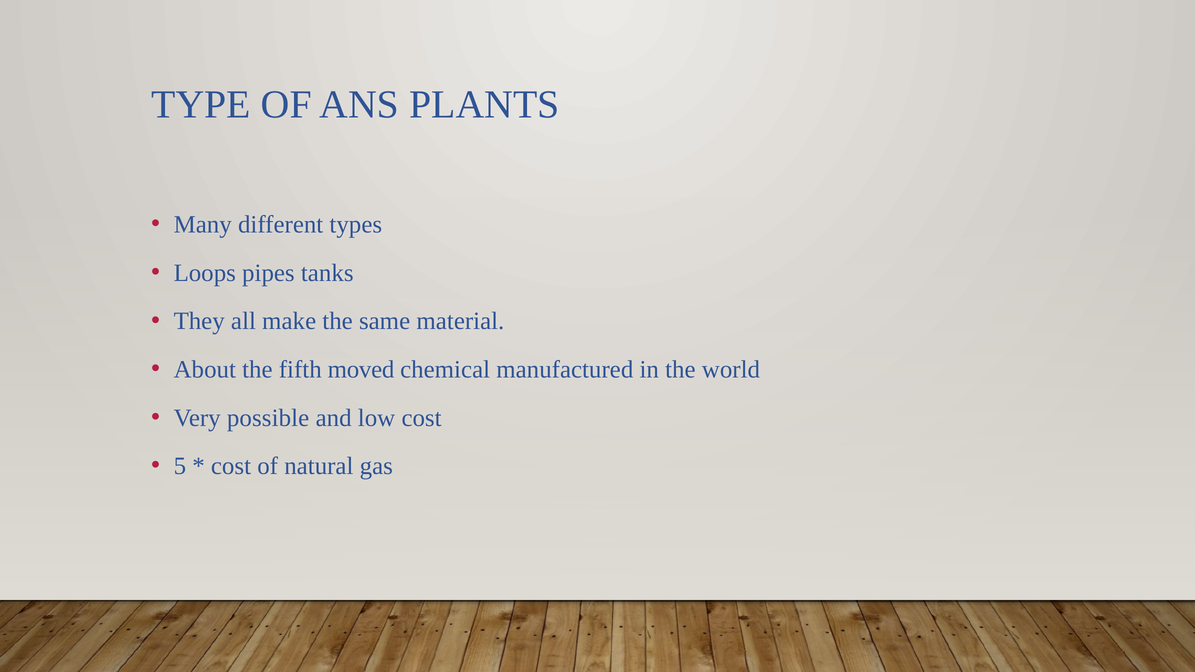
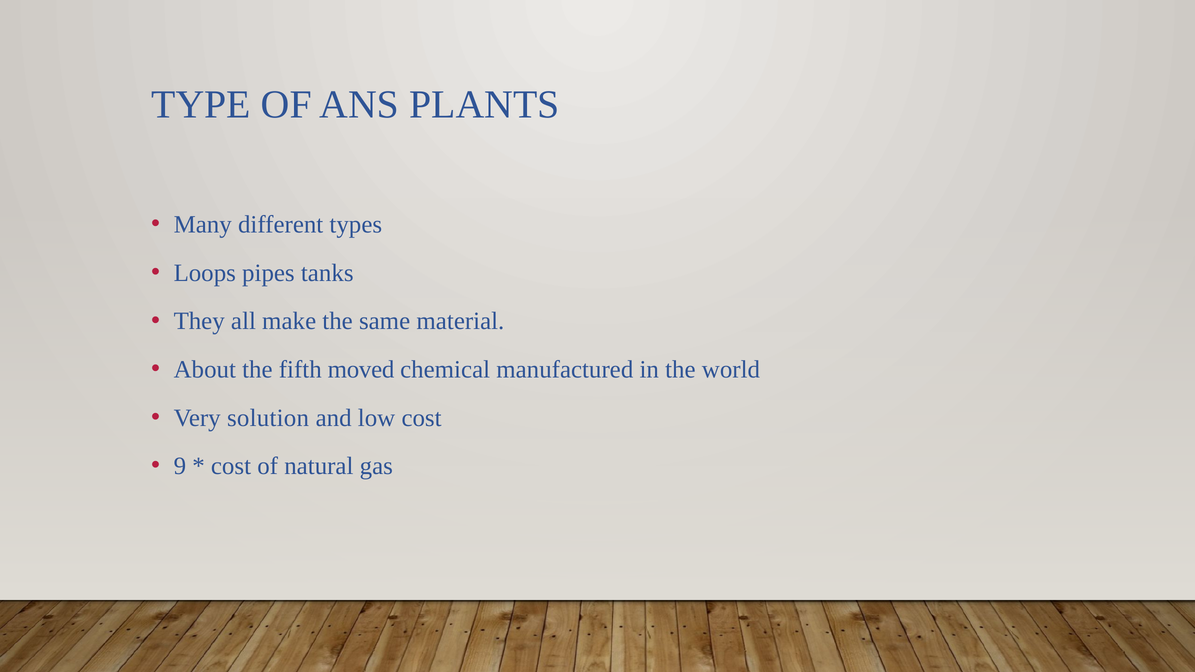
possible: possible -> solution (268, 418)
5: 5 -> 9 (180, 466)
